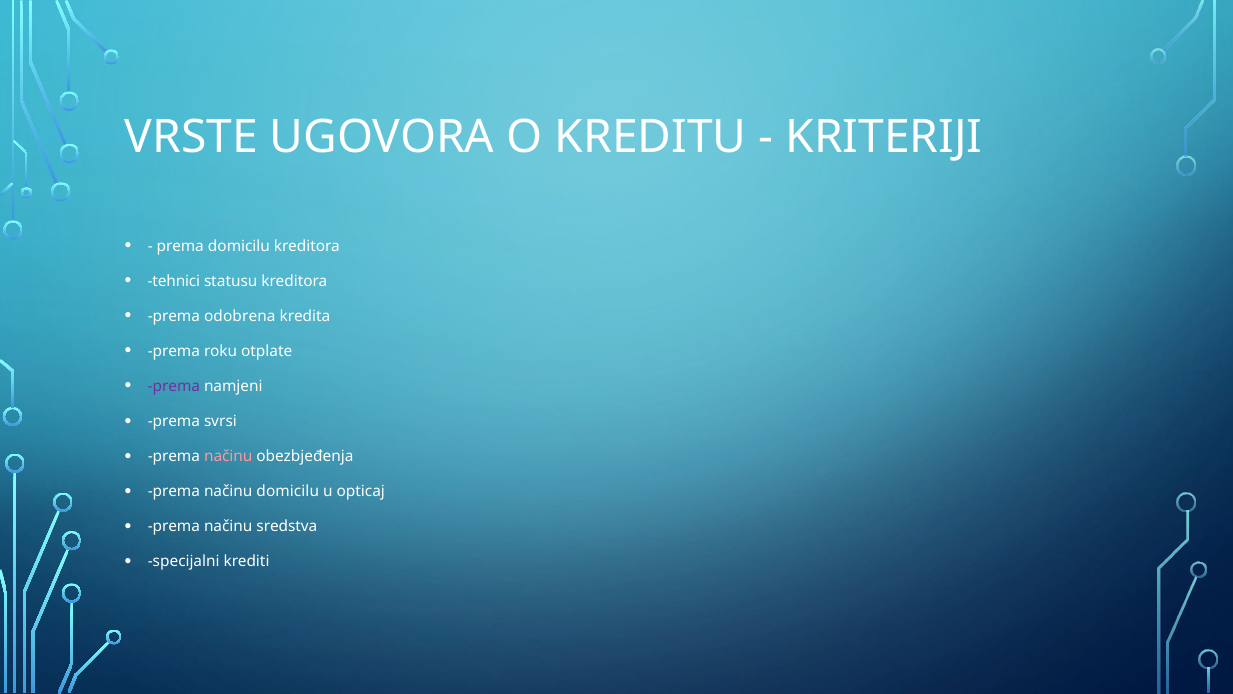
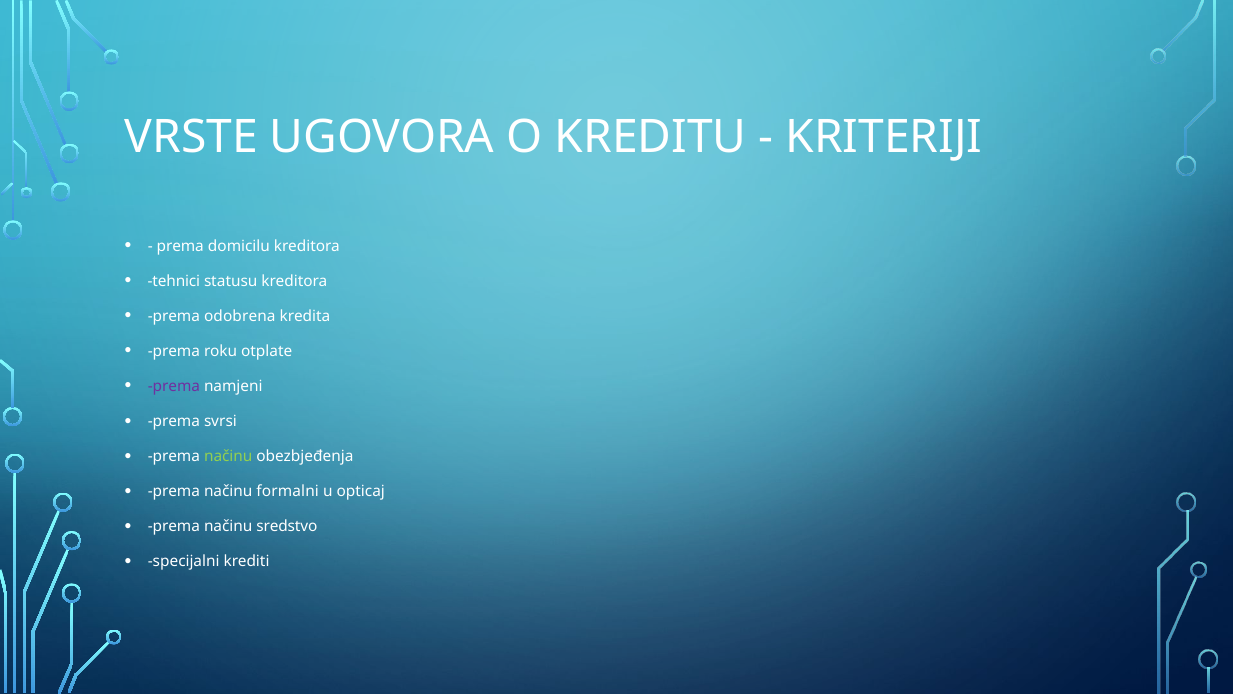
načinu colour: pink -> light green (228, 456)
načinu domicilu: domicilu -> formalni (288, 491)
sredstva: sredstva -> sredstvo (287, 526)
